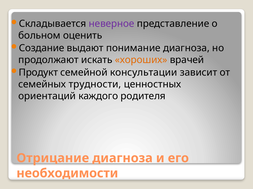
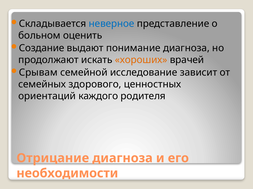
неверное colour: purple -> blue (112, 24)
Продукт: Продукт -> Срывам (38, 73)
консультации: консультации -> исследование (144, 73)
трудности: трудности -> здорового (95, 85)
